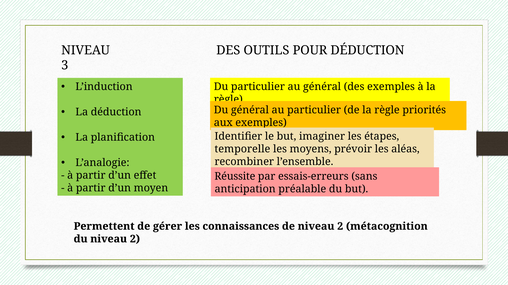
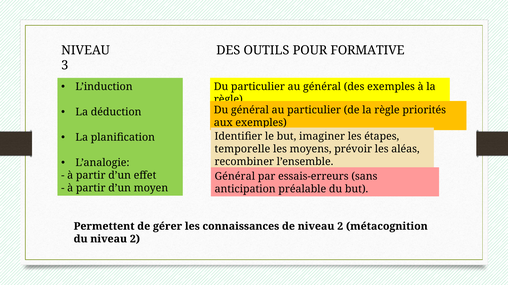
POUR DÉDUCTION: DÉDUCTION -> FORMATIVE (368, 50)
Réussite: Réussite -> Général (235, 177)
